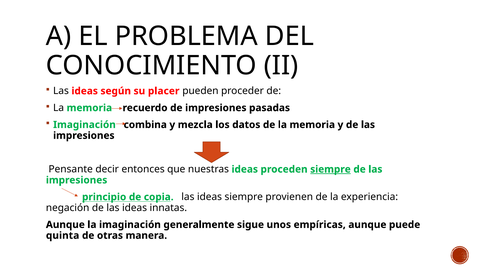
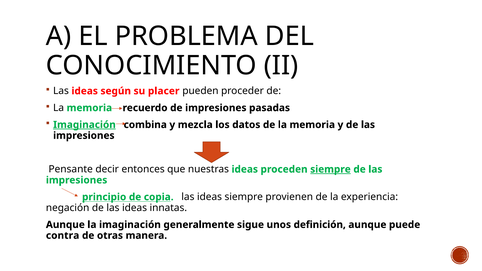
Imaginación underline: none -> present (84, 125)
empíricas: empíricas -> definición (320, 225)
quinta: quinta -> contra (63, 236)
